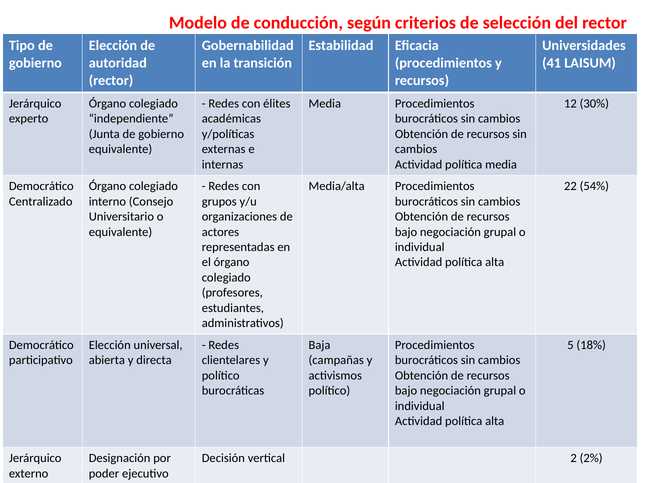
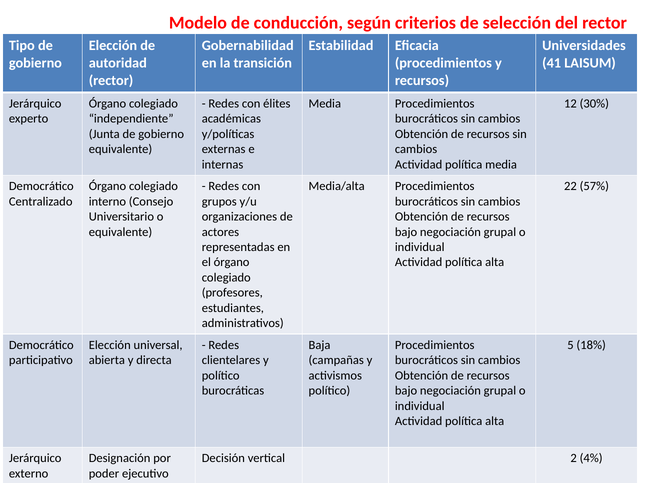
54%: 54% -> 57% (594, 186)
2%: 2% -> 4% (591, 459)
